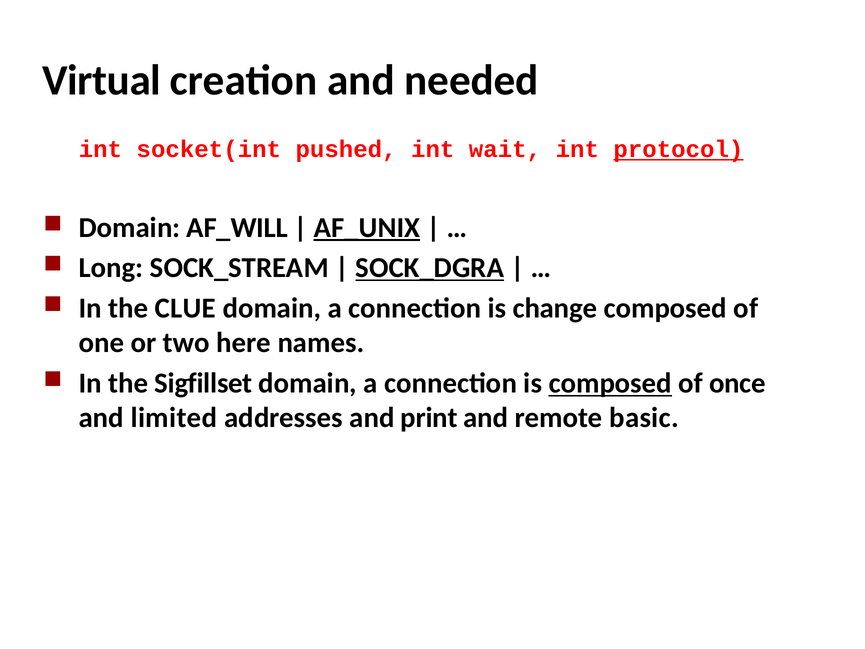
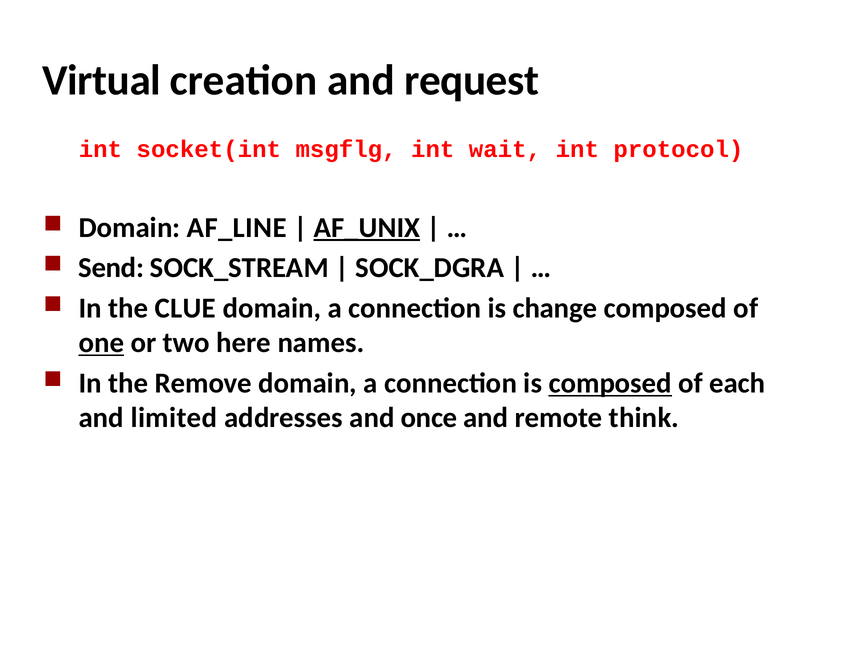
needed: needed -> request (472, 80)
pushed: pushed -> msgflg (346, 149)
protocol underline: present -> none (678, 149)
AF_WILL: AF_WILL -> AF_LINE (237, 227)
Long: Long -> Send (111, 268)
SOCK_DGRA underline: present -> none (430, 268)
one underline: none -> present (101, 343)
Sigfillset: Sigfillset -> Remove (203, 383)
once: once -> each (737, 383)
print: print -> once (429, 418)
basic: basic -> think (644, 418)
